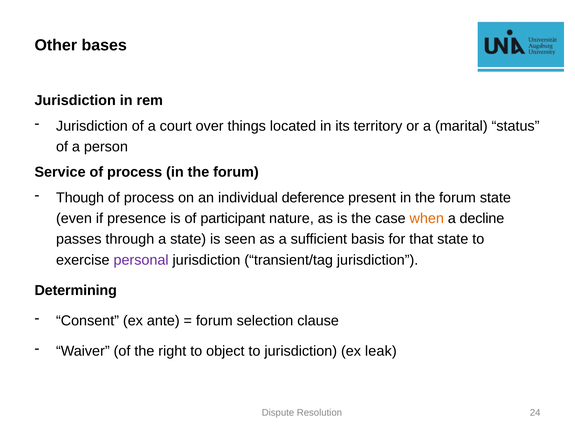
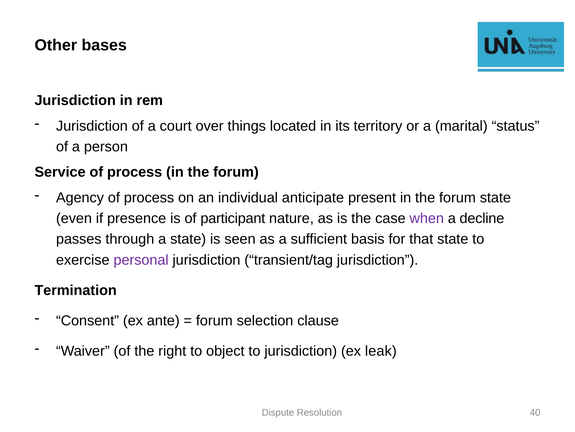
Though: Though -> Agency (80, 197)
deference: deference -> anticipate (313, 197)
when colour: orange -> purple (427, 218)
Determining: Determining -> Termination (76, 290)
24: 24 -> 40 (535, 412)
